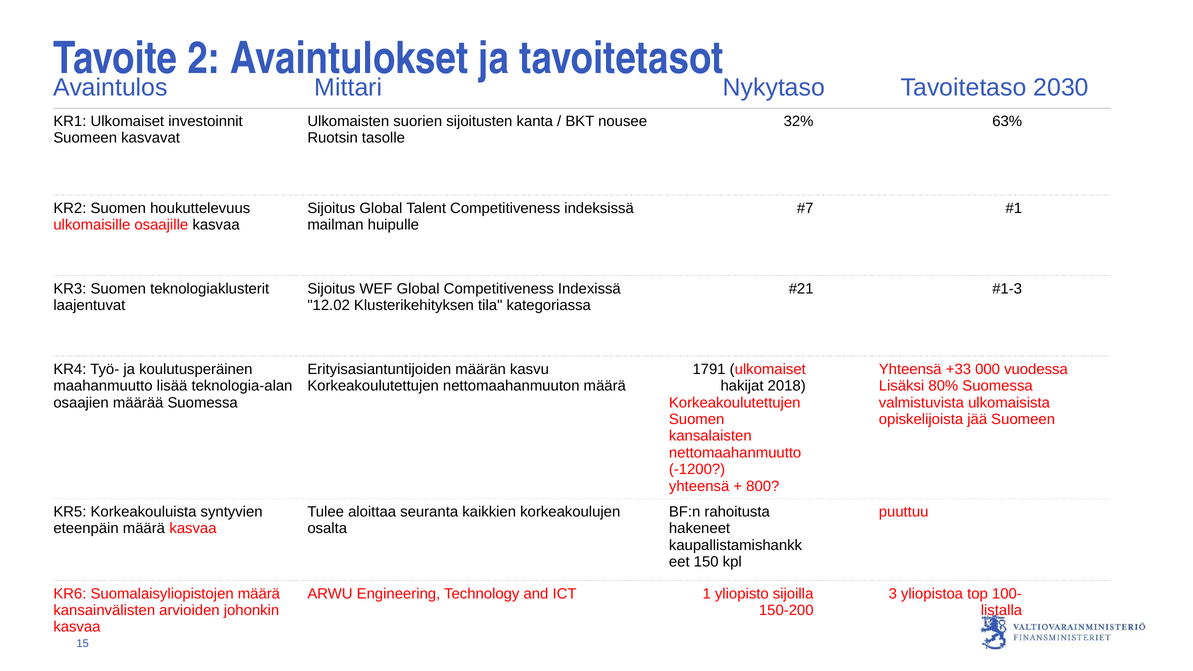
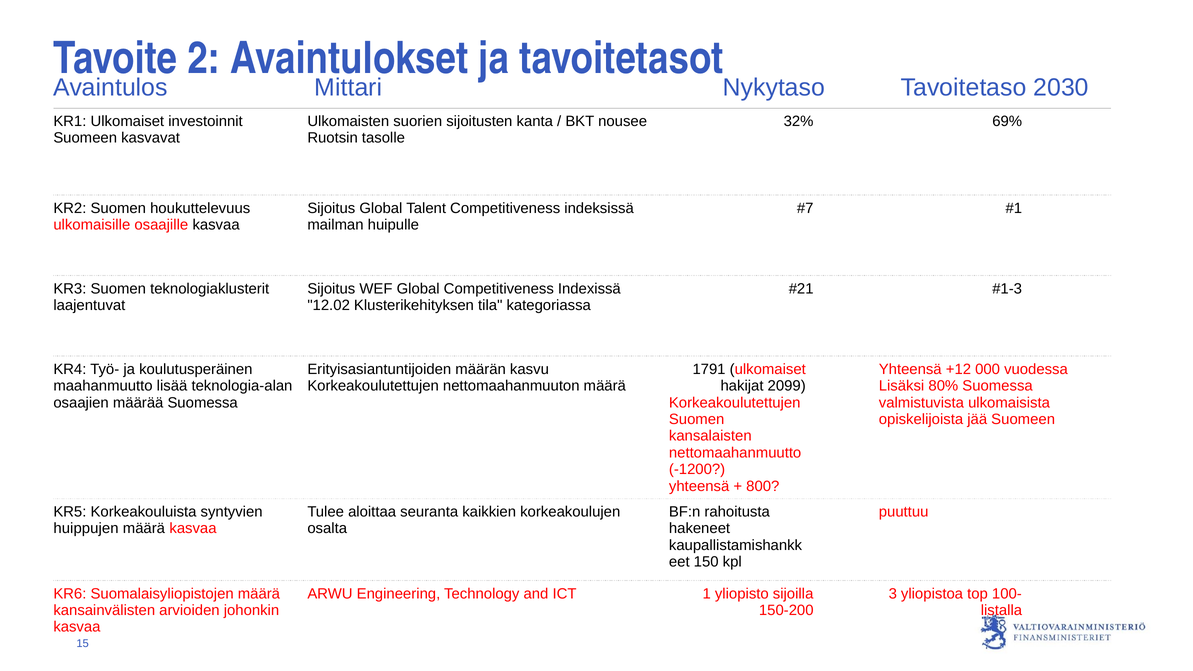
63%: 63% -> 69% (1007, 121)
+33: +33 -> +12 (958, 369)
2018: 2018 -> 2099 (787, 386)
eteenpäin: eteenpäin -> huippujen (86, 529)
